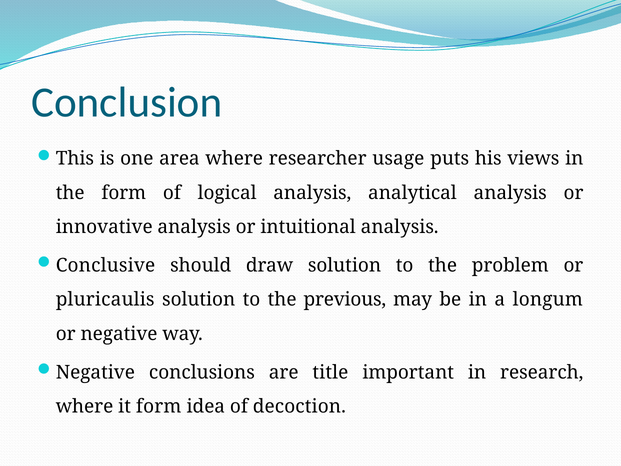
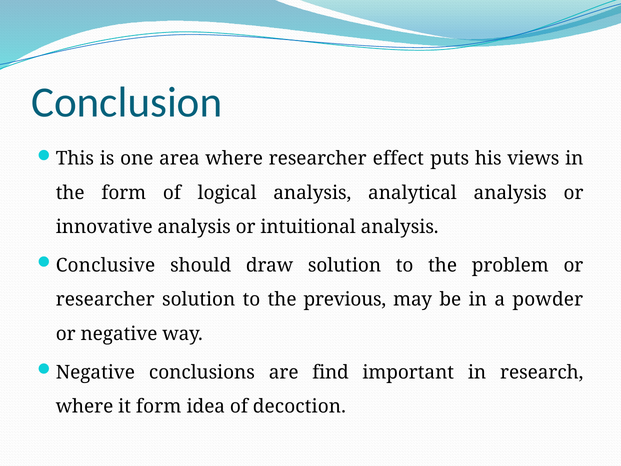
usage: usage -> effect (398, 159)
pluricaulis: pluricaulis -> researcher (105, 300)
longum: longum -> powder (548, 300)
title: title -> find (331, 372)
